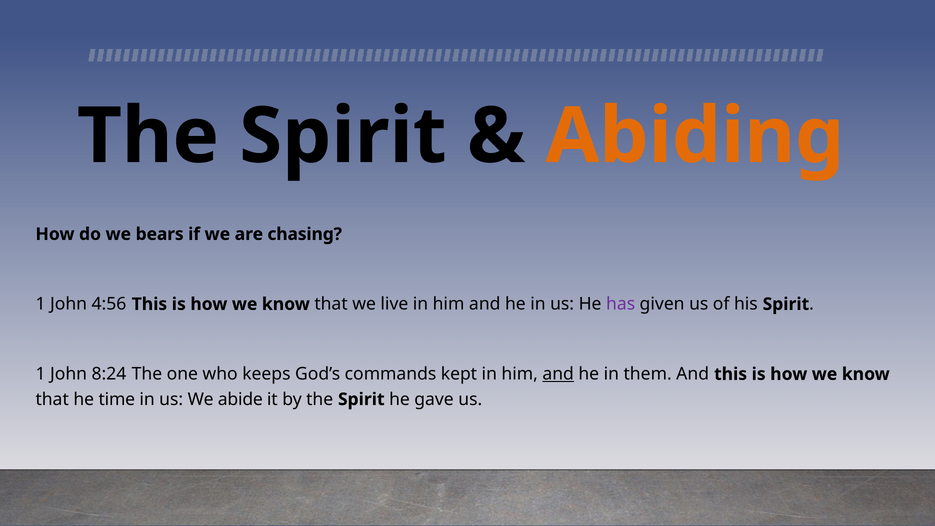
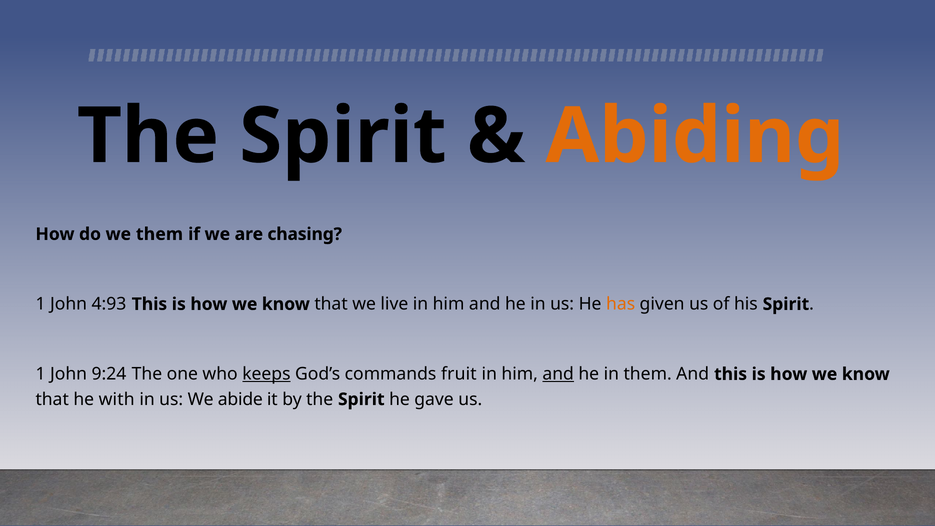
we bears: bears -> them (159, 234)
4:56: 4:56 -> 4:93 (109, 304)
has colour: purple -> orange (621, 304)
8:24: 8:24 -> 9:24 (109, 374)
keeps underline: none -> present (266, 374)
kept: kept -> fruit (459, 374)
time: time -> with (117, 399)
